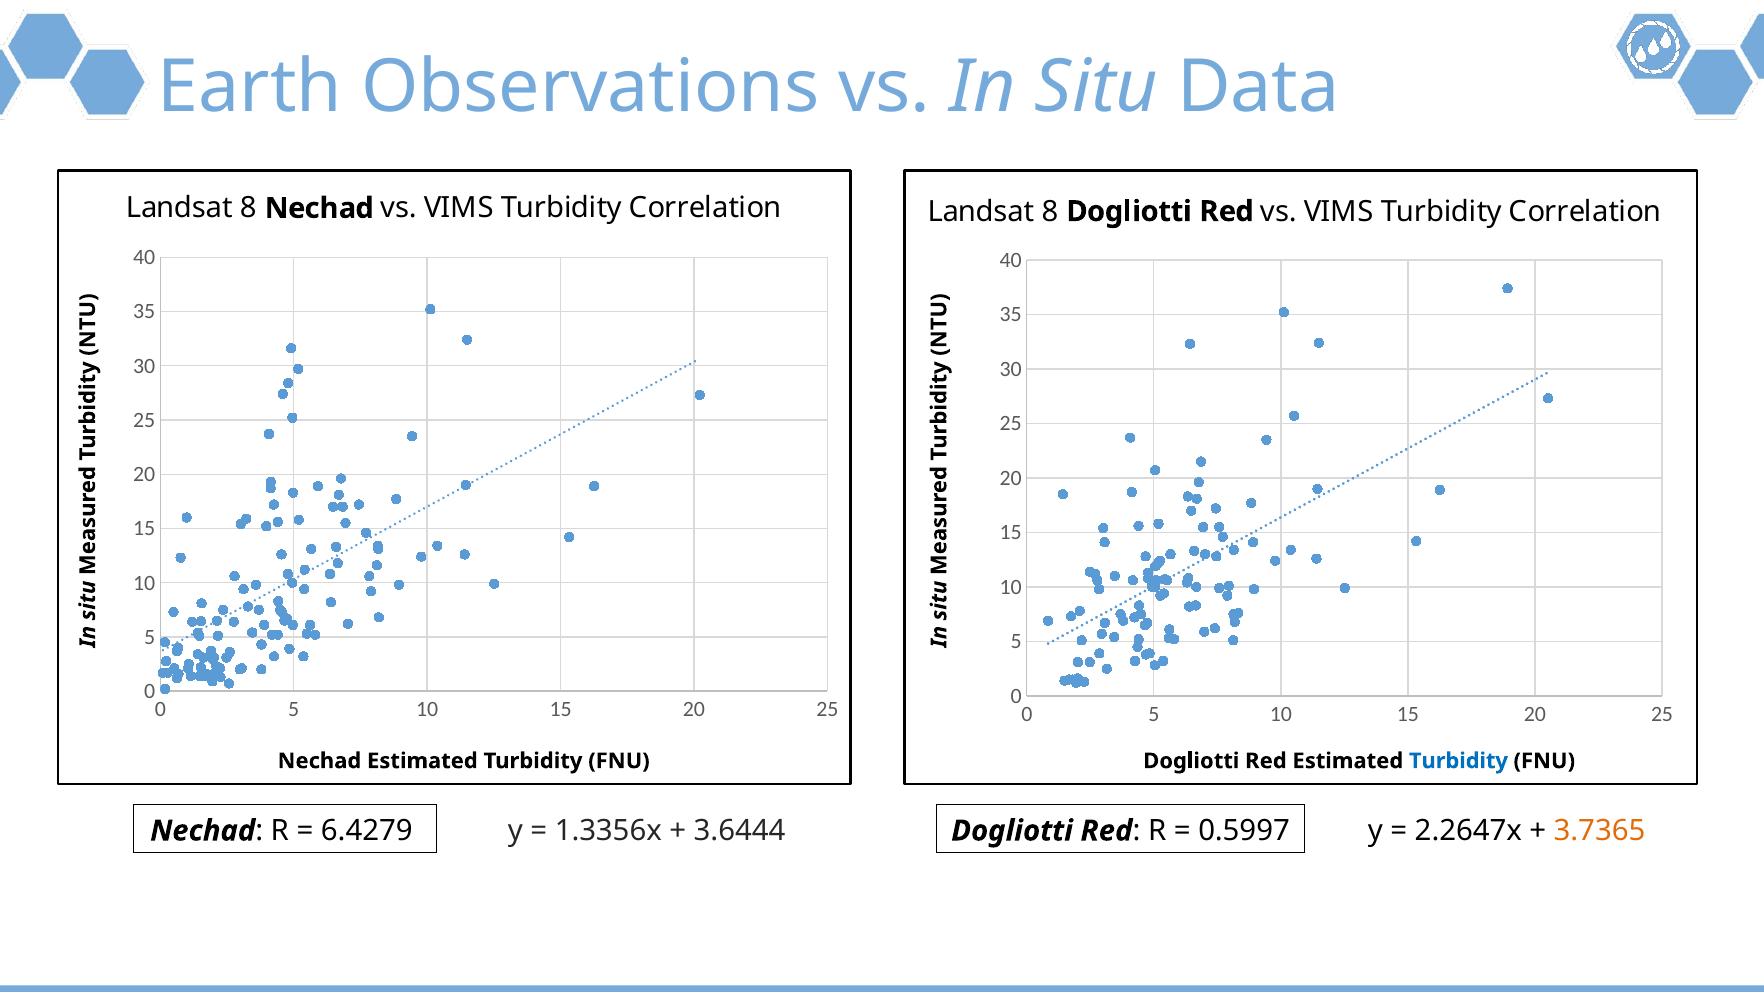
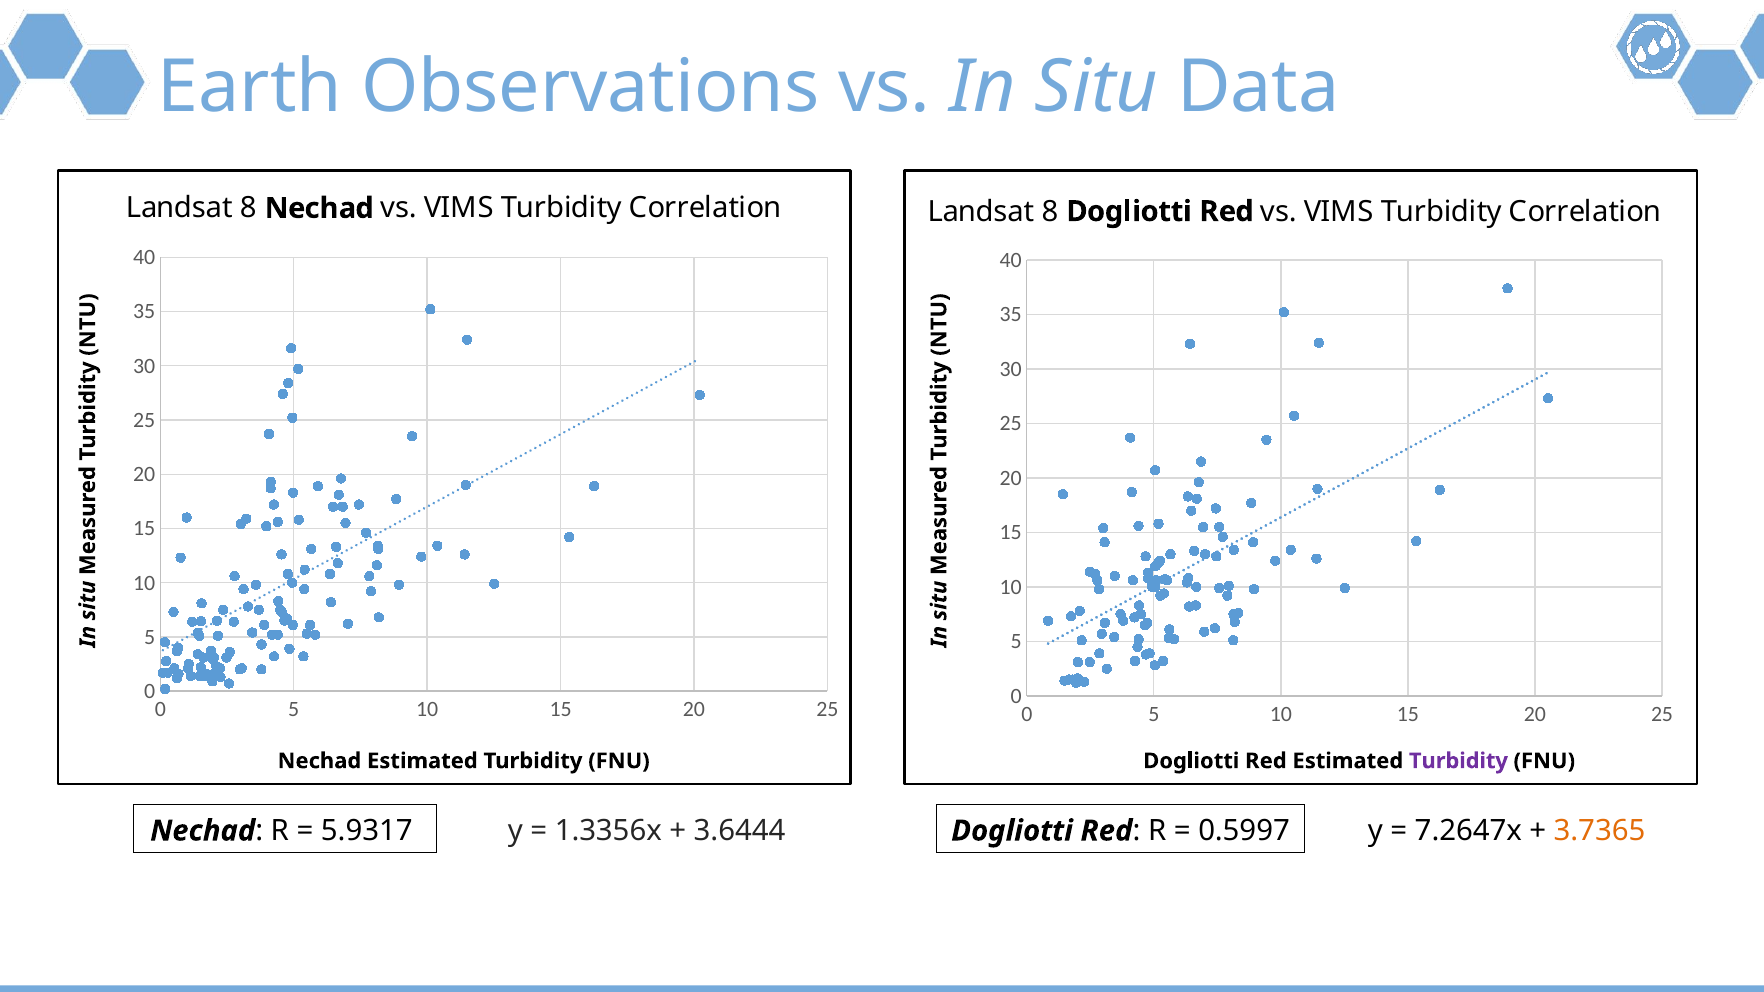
Turbidity colour: blue -> purple (1458, 761)
2.2647x: 2.2647x -> 7.2647x (1468, 831)
6.4279: 6.4279 -> 5.9317 (367, 831)
